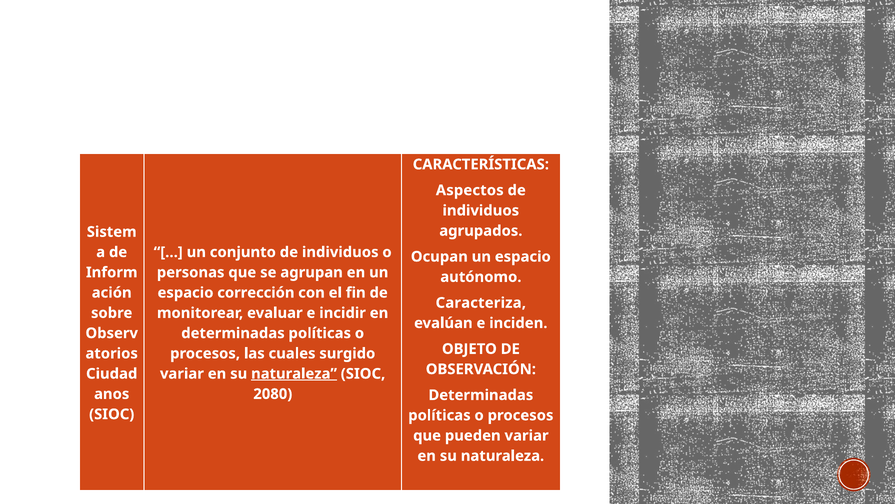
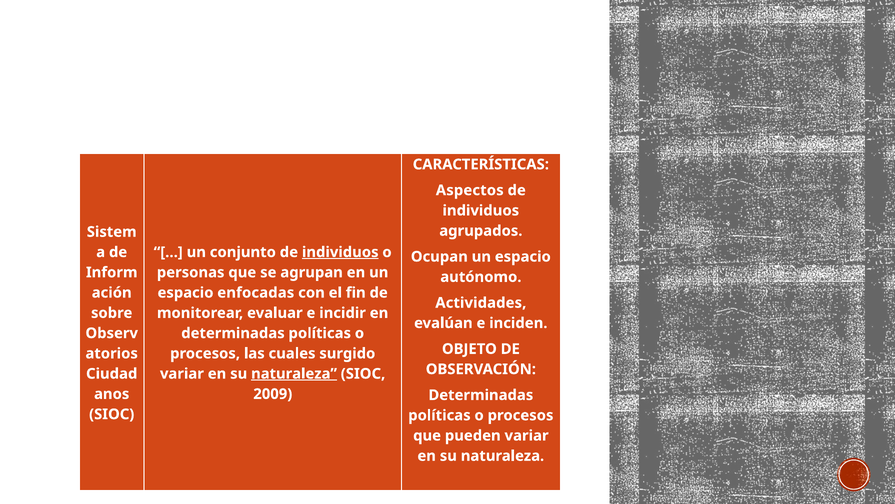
individuos underline: none -> present (340, 252)
corrección: corrección -> enfocadas (256, 292)
Caracteriza: Caracteriza -> Actividades (481, 303)
2080: 2080 -> 2009 (273, 394)
